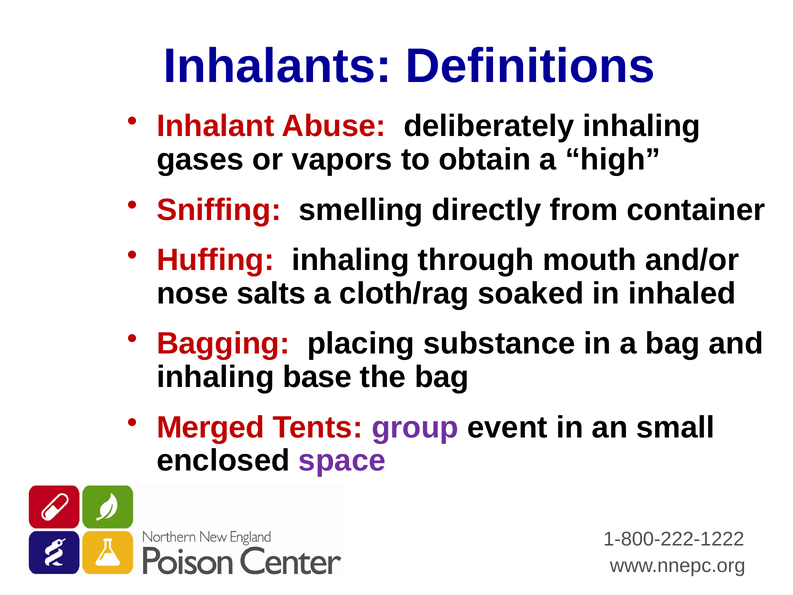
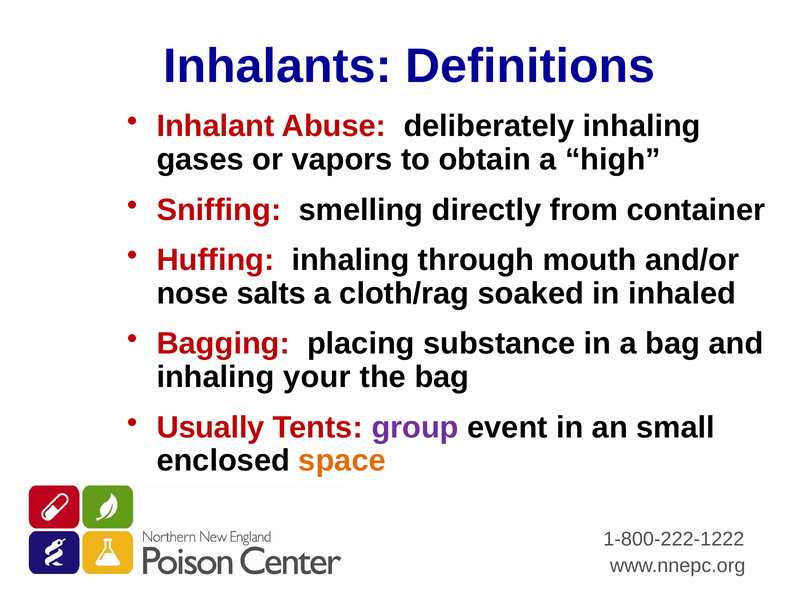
base: base -> your (317, 377)
Merged: Merged -> Usually (211, 427)
space colour: purple -> orange (342, 461)
